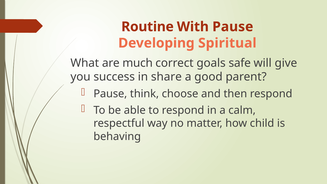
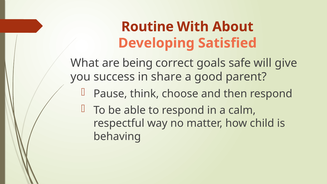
With Pause: Pause -> About (233, 27)
Spiritual: Spiritual -> Satisfied (227, 43)
much: much -> being (138, 63)
